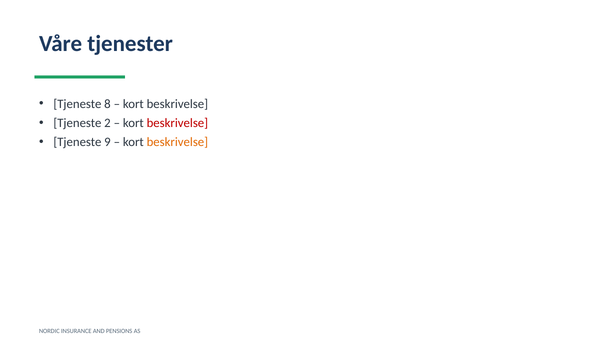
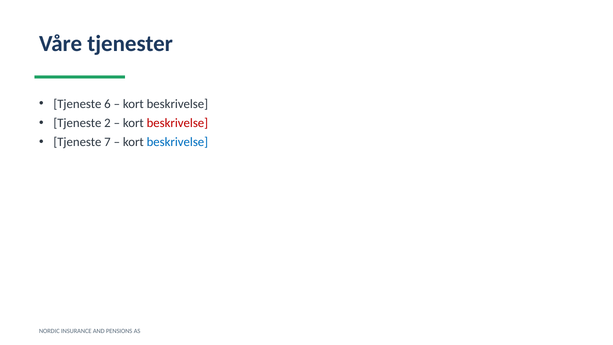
8: 8 -> 6 (107, 104)
9: 9 -> 7 (107, 142)
beskrivelse colour: orange -> blue (177, 142)
